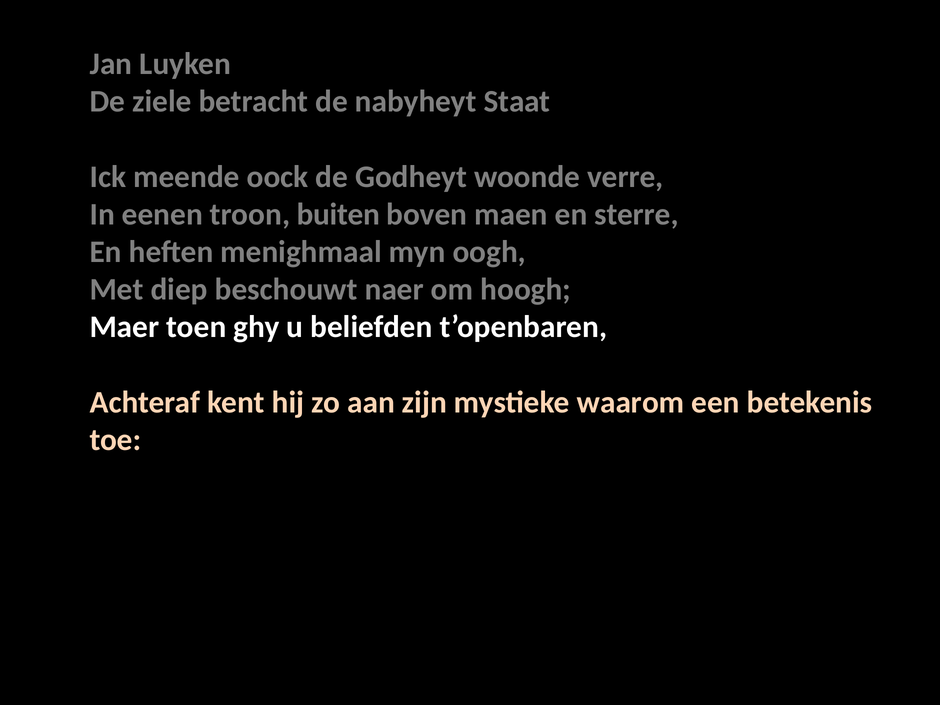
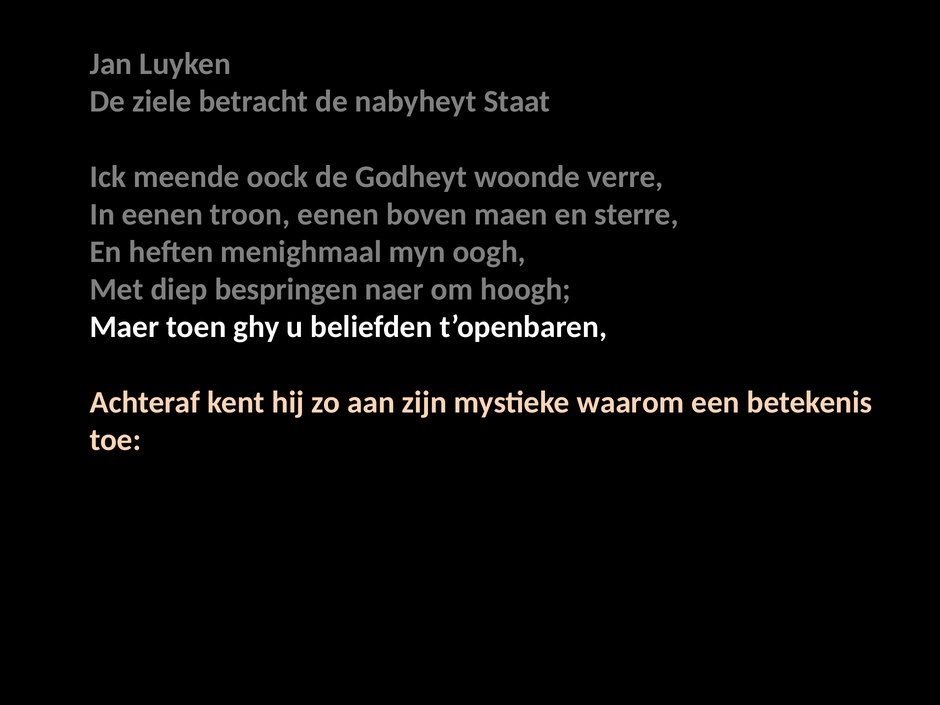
troon buiten: buiten -> eenen (338, 214)
beschouwt: beschouwt -> bespringen (286, 289)
